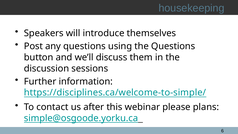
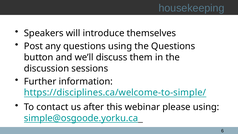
please plans: plans -> using (206, 107)
